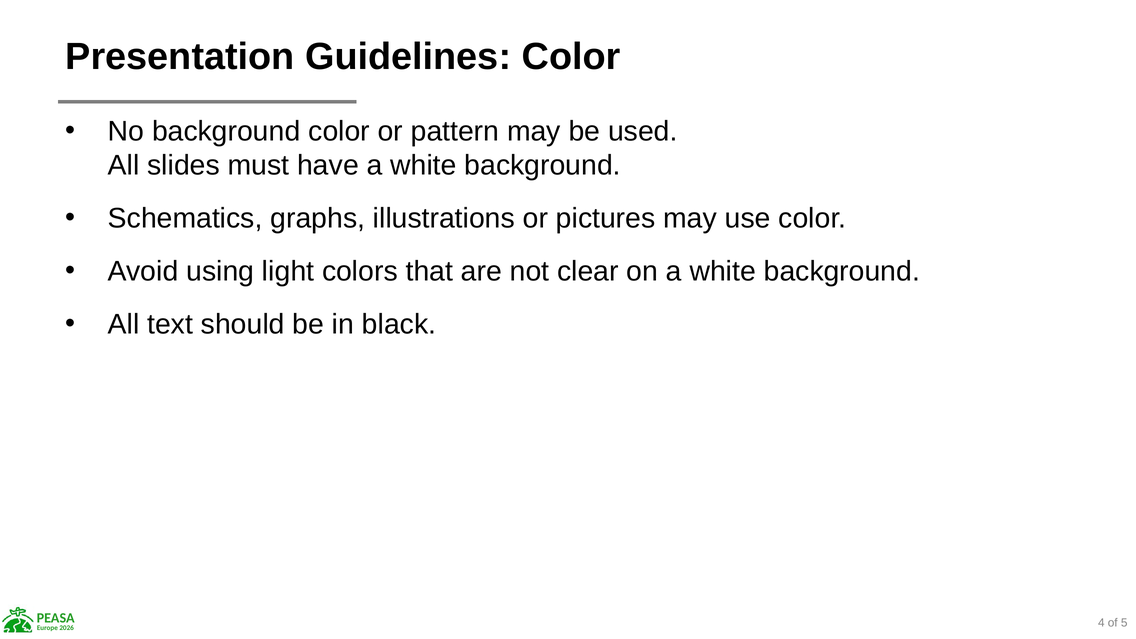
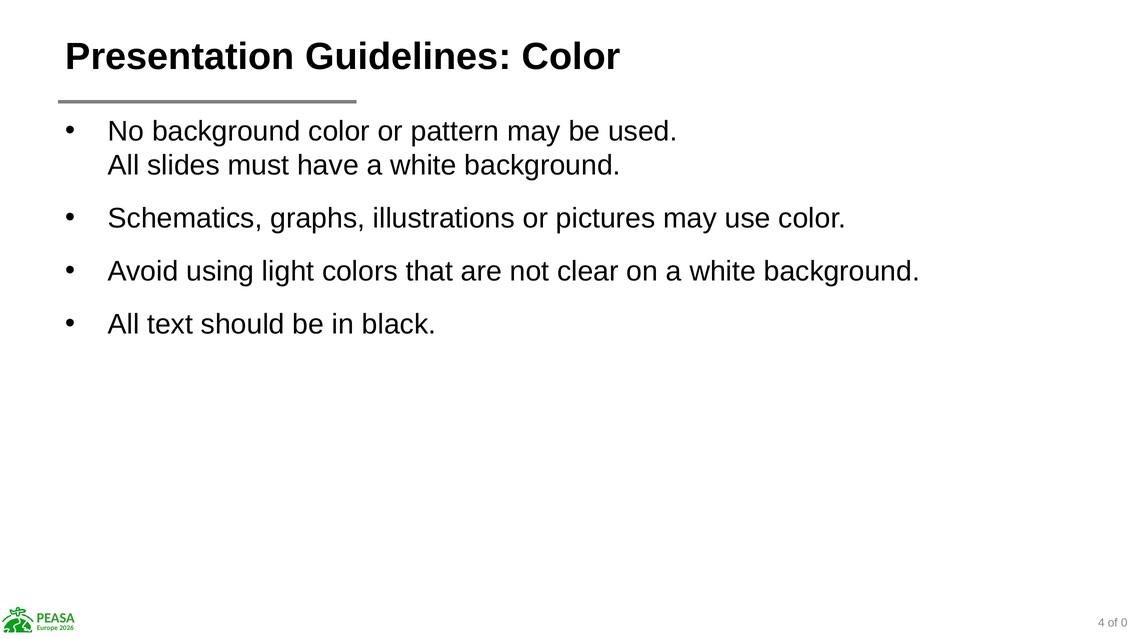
5: 5 -> 0 (1124, 623)
